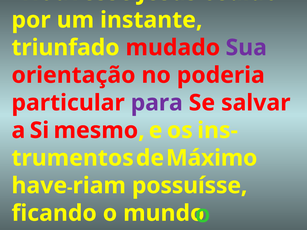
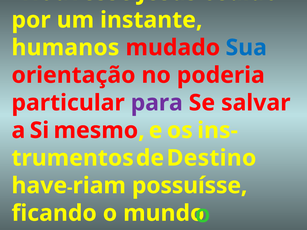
triunfado: triunfado -> humanos (65, 48)
Sua colour: purple -> blue (246, 48)
Máximo: Máximo -> Destino (211, 158)
